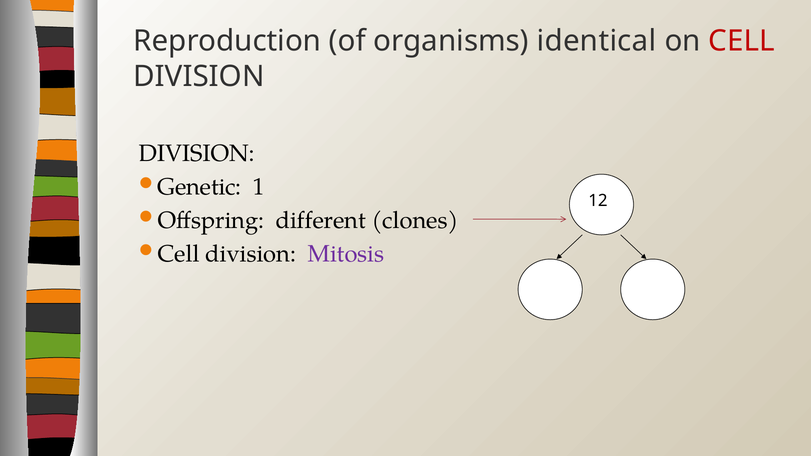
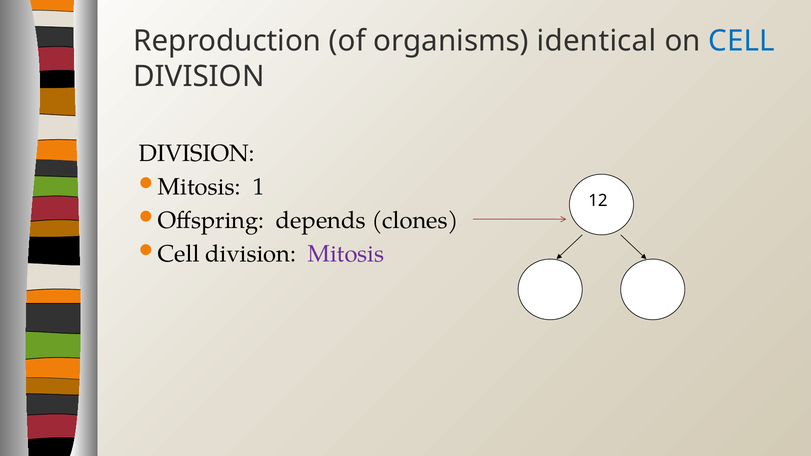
CELL colour: red -> blue (741, 41)
Genetic: Genetic -> Mitosis (199, 187)
different: different -> depends (321, 221)
